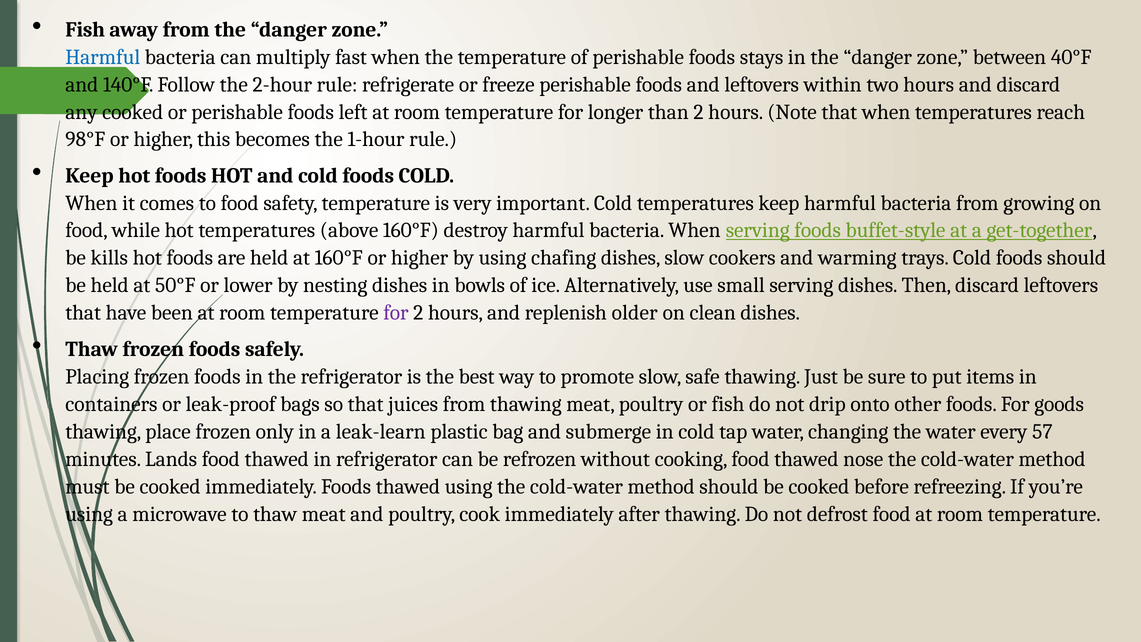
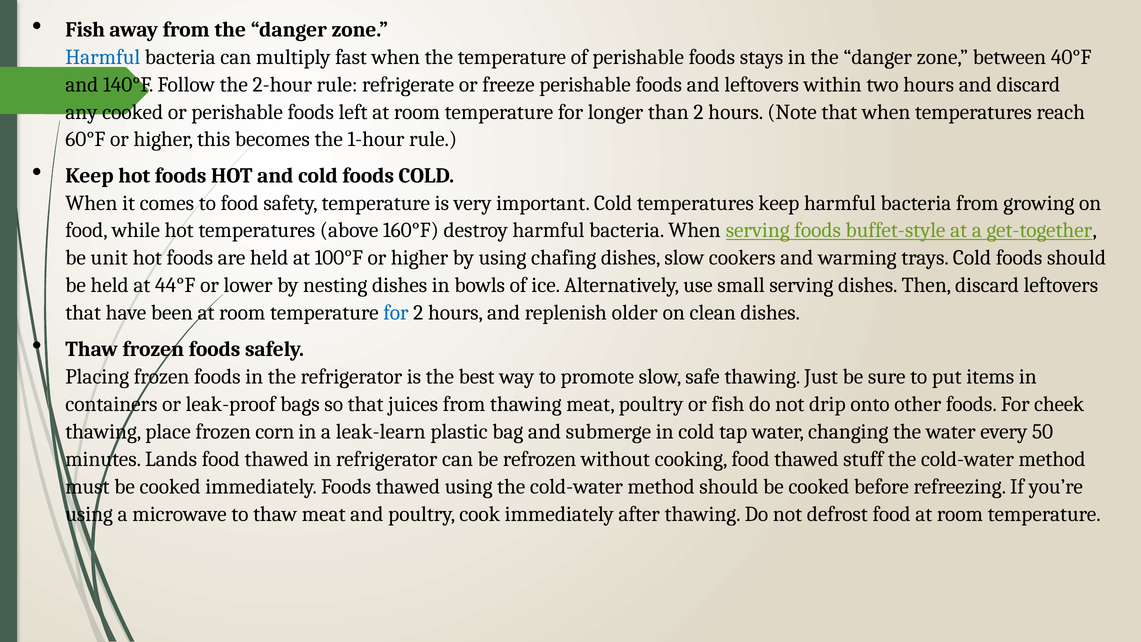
98°F: 98°F -> 60°F (85, 139)
kills: kills -> unit (109, 258)
at 160°F: 160°F -> 100°F (339, 258)
50°F: 50°F -> 44°F (175, 285)
for colour: purple -> blue (396, 313)
goods: goods -> cheek (1059, 404)
only: only -> corn (275, 431)
57: 57 -> 50 (1043, 431)
nose: nose -> stuff (863, 459)
